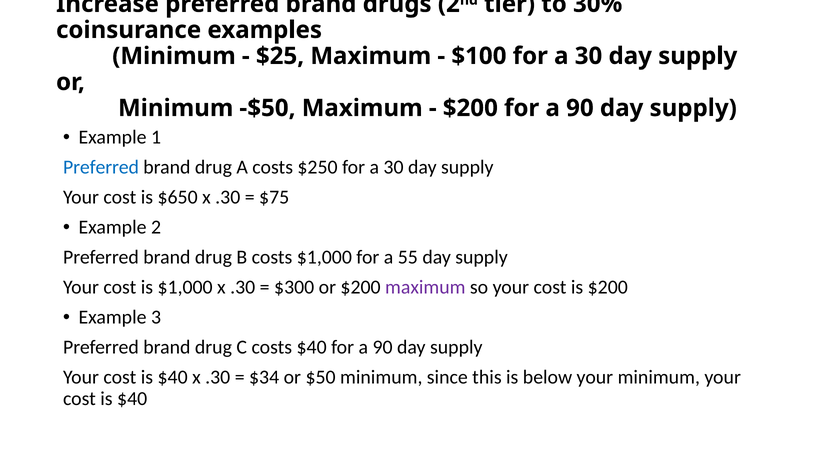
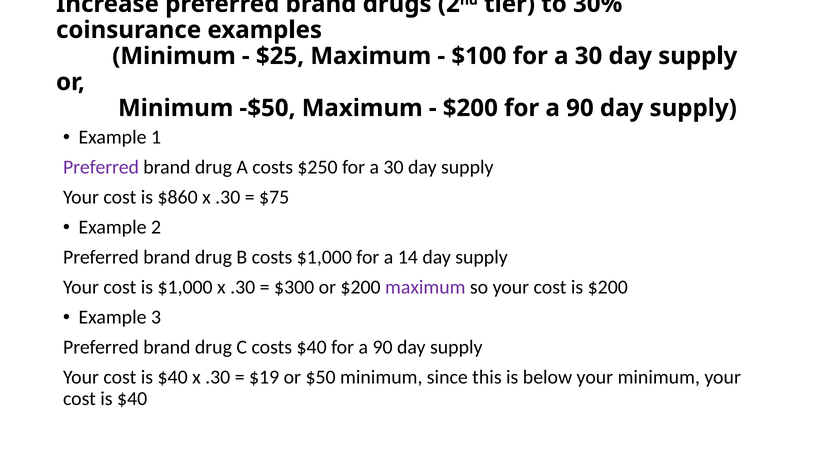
Preferred colour: blue -> purple (101, 168)
$650: $650 -> $860 (178, 198)
55: 55 -> 14 (408, 258)
$34: $34 -> $19 (264, 378)
